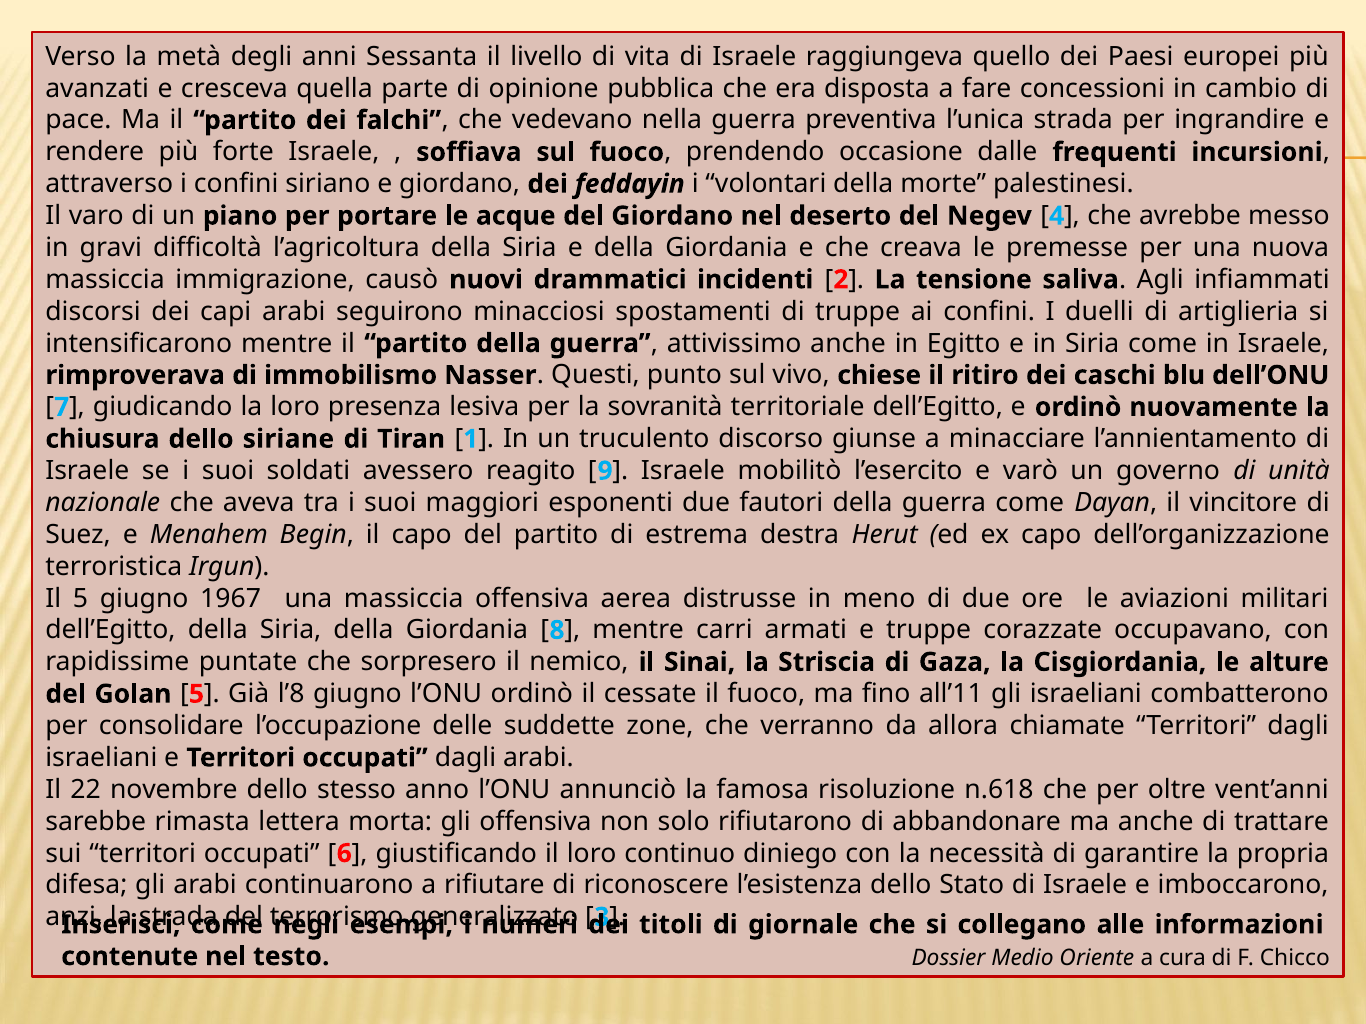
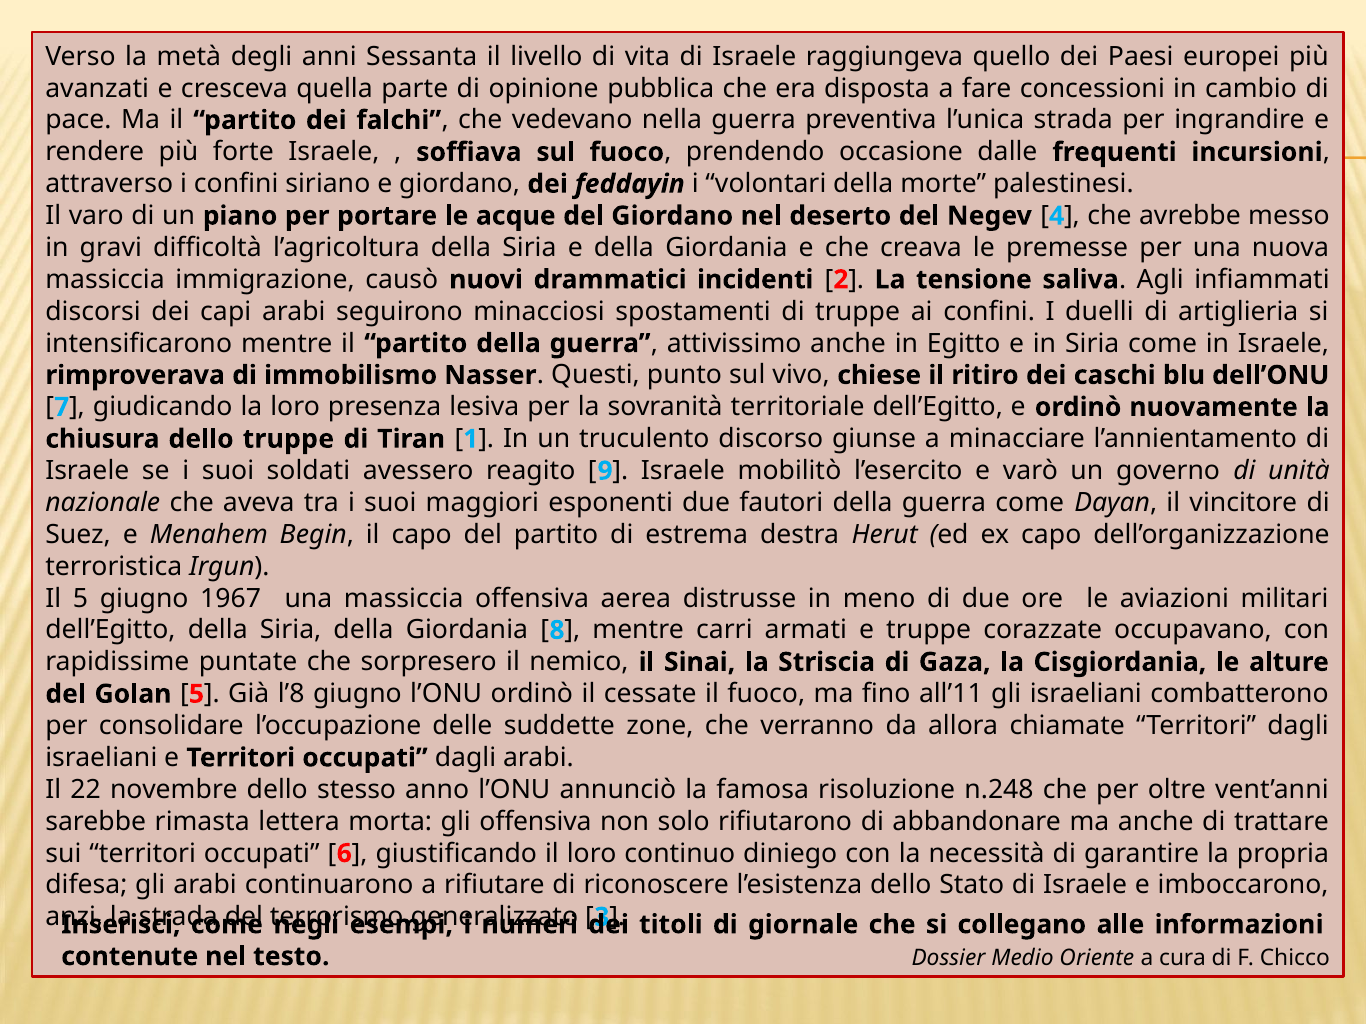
dello siriane: siriane -> truppe (288, 439)
n.618: n.618 -> n.248 (999, 790)
